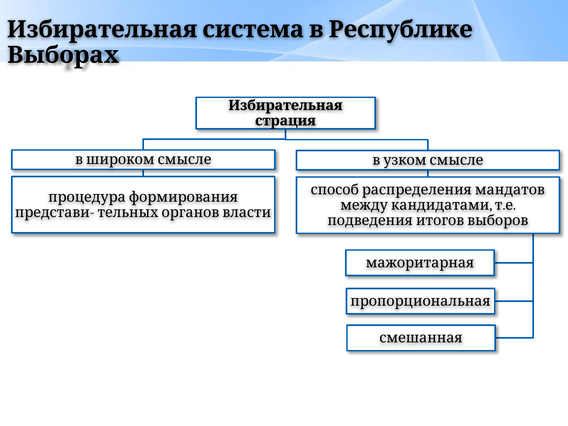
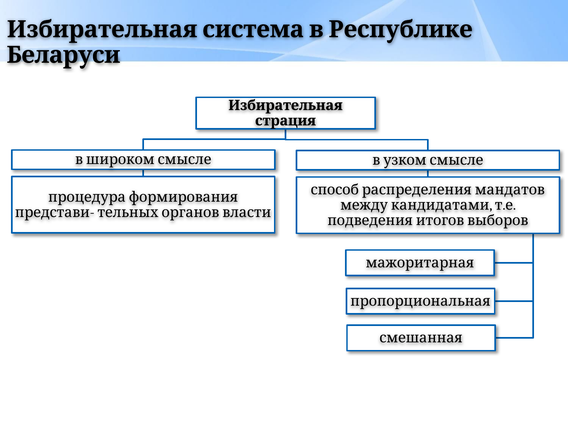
Выборах: Выборах -> Беларуси (63, 55)
